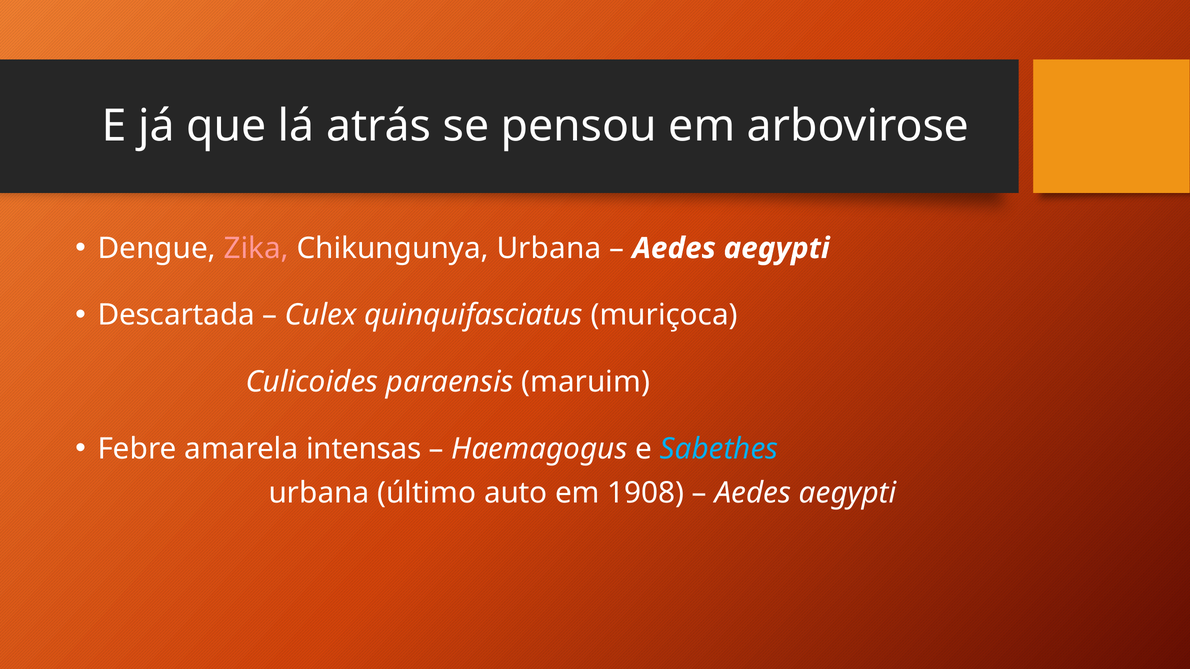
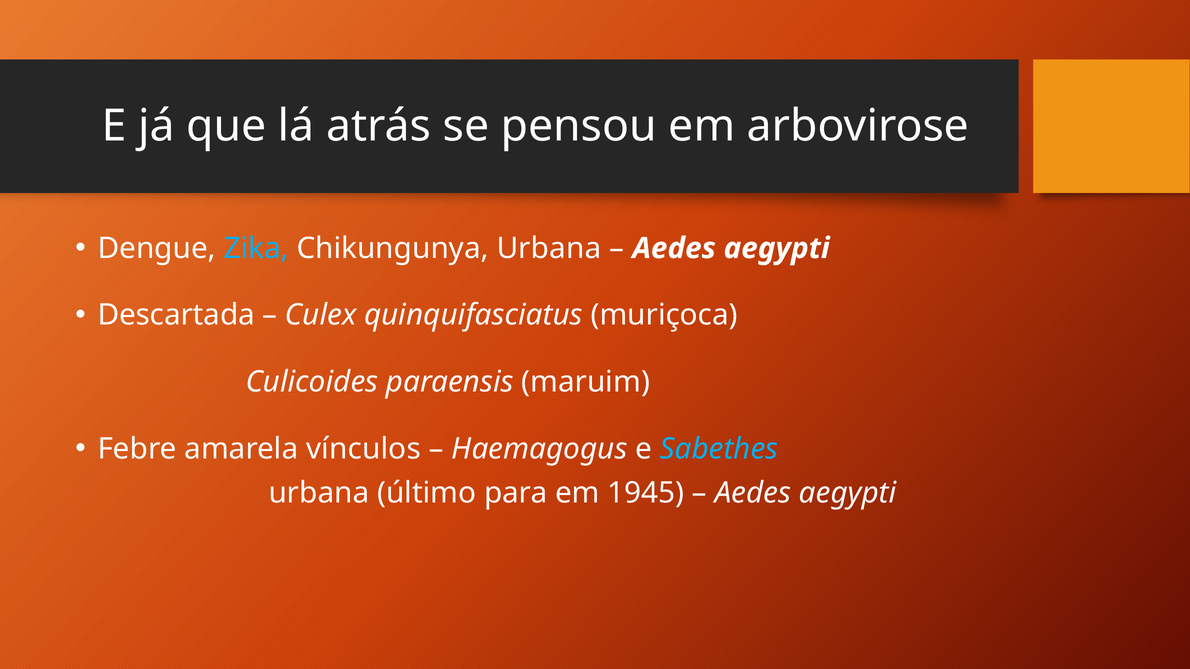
Zika colour: pink -> light blue (256, 248)
intensas: intensas -> vínculos (363, 449)
auto: auto -> para (516, 493)
1908: 1908 -> 1945 (646, 493)
